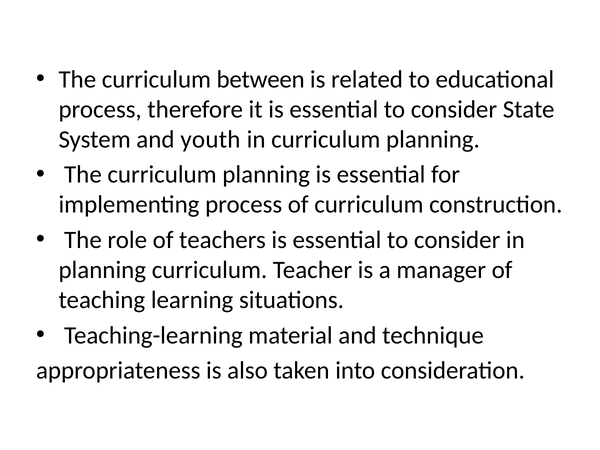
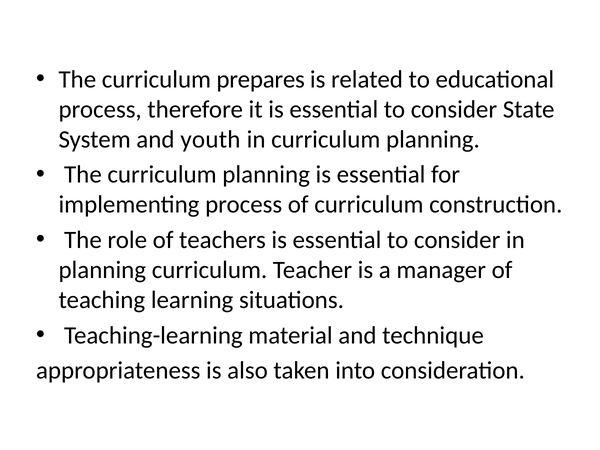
between: between -> prepares (261, 79)
